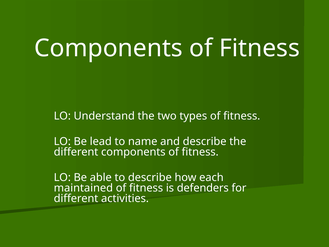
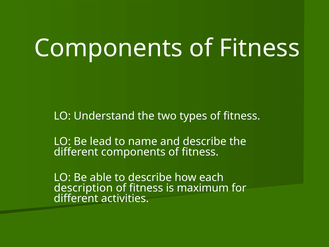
maintained: maintained -> description (83, 188)
defenders: defenders -> maximum (203, 188)
